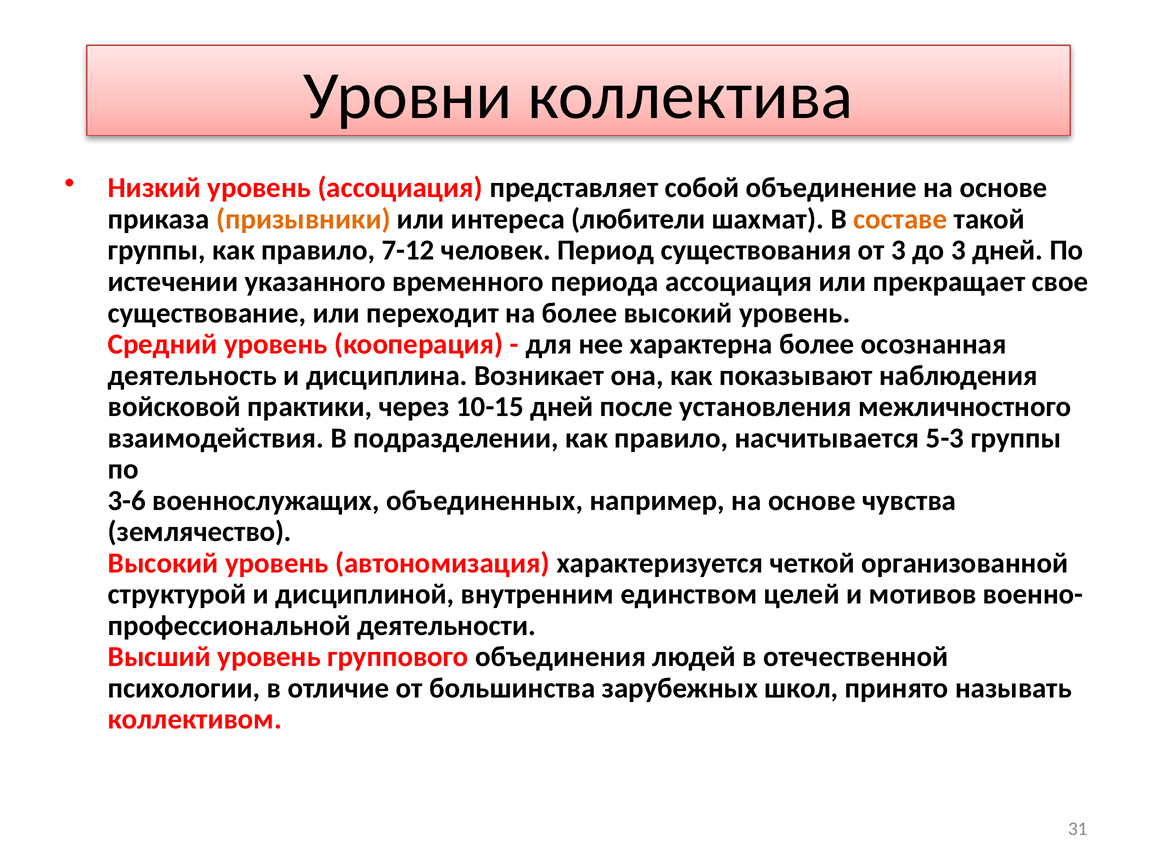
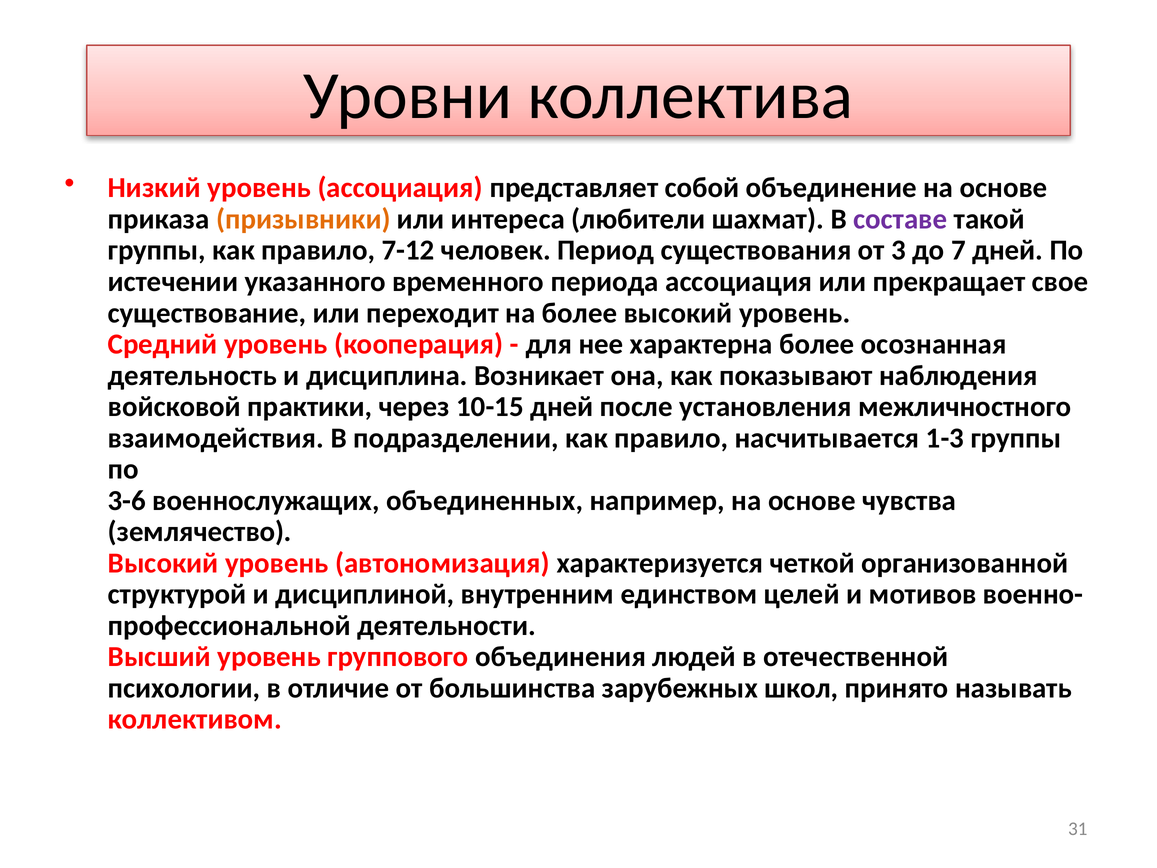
составе colour: orange -> purple (900, 219)
до 3: 3 -> 7 (958, 250)
5-3: 5-3 -> 1-3 (945, 438)
